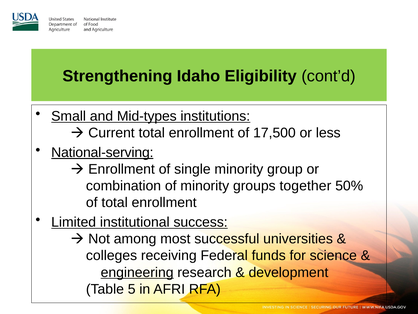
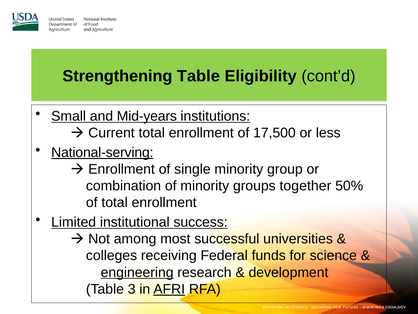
Strengthening Idaho: Idaho -> Table (198, 76)
Mid-types: Mid-types -> Mid-years (147, 116)
5: 5 -> 3 (132, 289)
AFRI underline: none -> present (169, 289)
